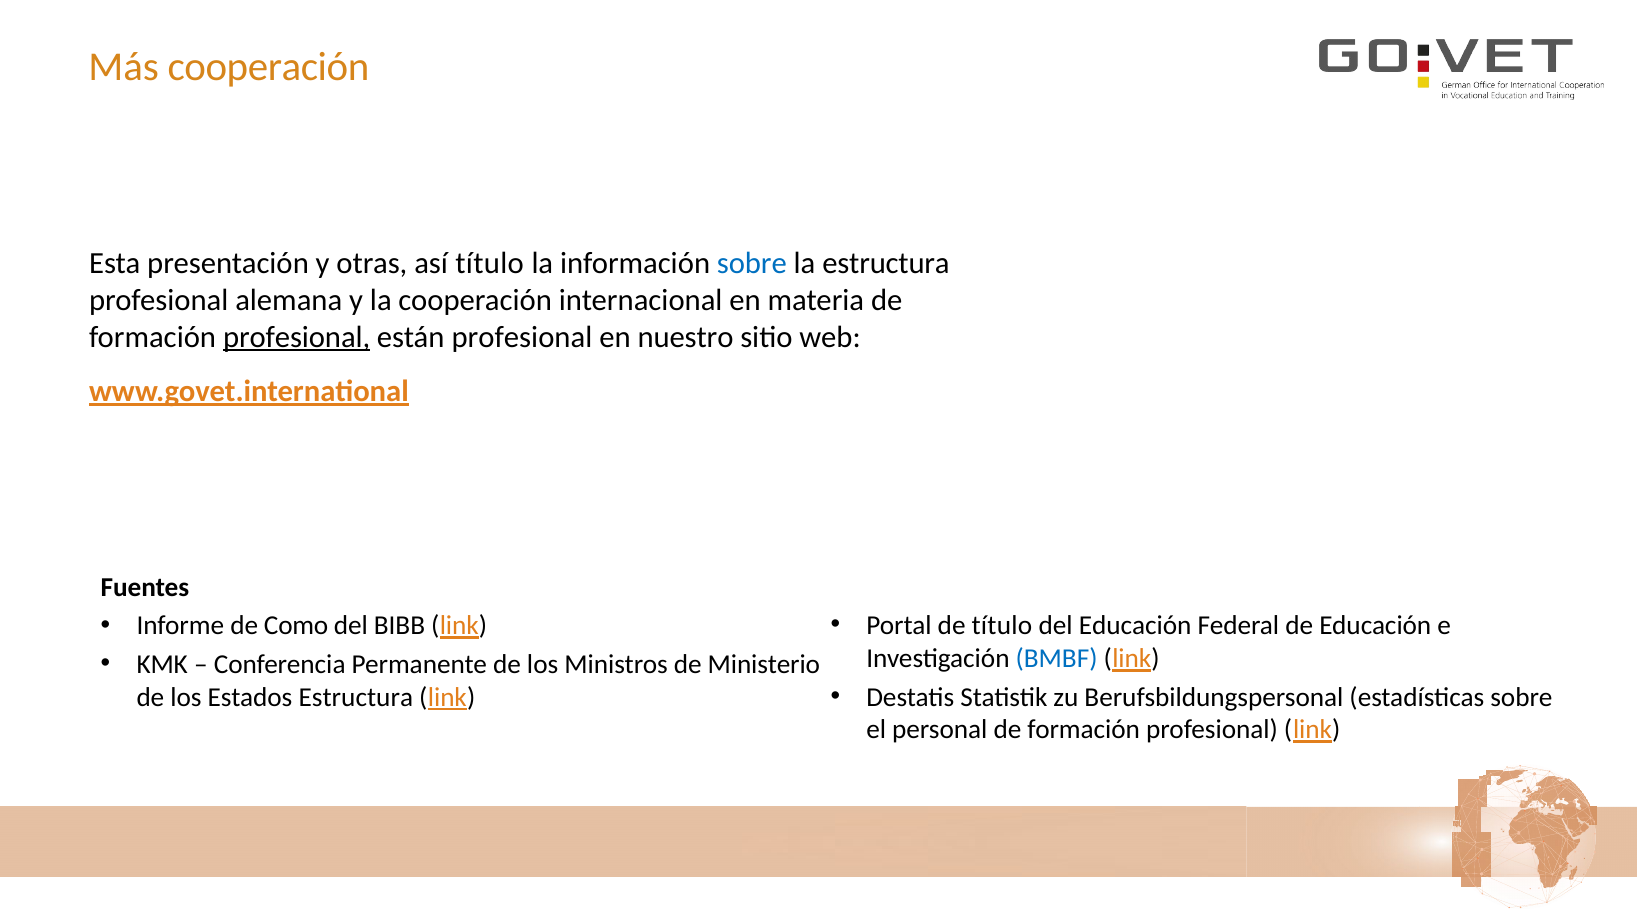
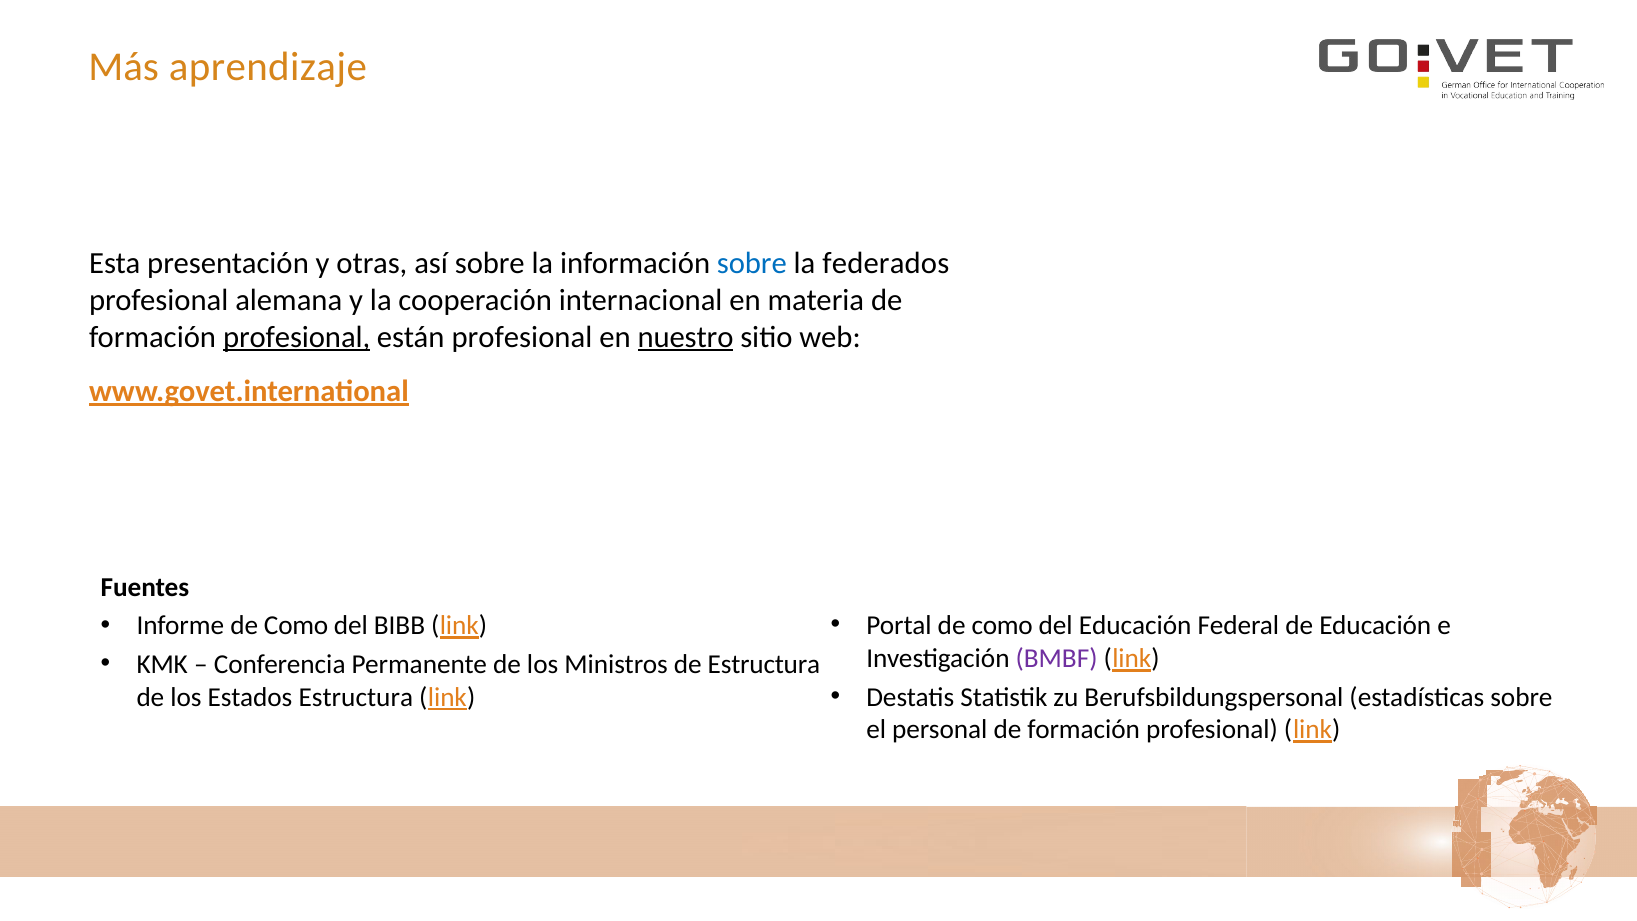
Más cooperación: cooperación -> aprendizaje (268, 67)
así título: título -> sobre (490, 263)
la estructura: estructura -> federados (886, 263)
nuestro underline: none -> present (685, 337)
Portal de título: título -> como (1002, 625)
BMBF colour: blue -> purple (1057, 658)
de Ministerio: Ministerio -> Estructura (764, 664)
